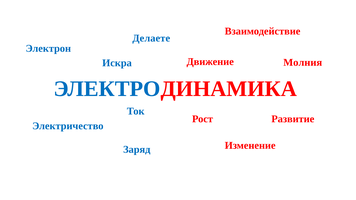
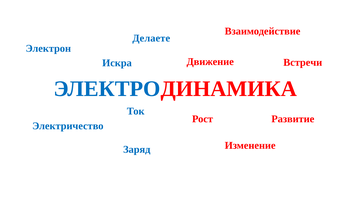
Молния: Молния -> Встречи (303, 62)
